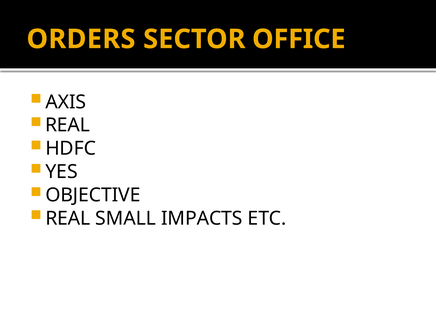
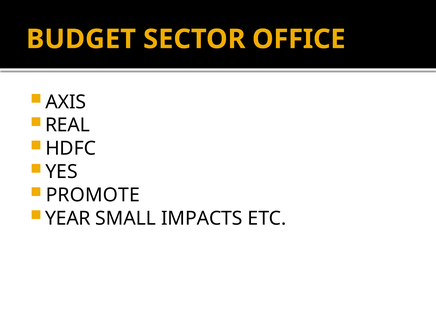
ORDERS: ORDERS -> BUDGET (81, 39)
OBJECTIVE: OBJECTIVE -> PROMOTE (93, 195)
REAL: REAL -> YEAR (68, 218)
